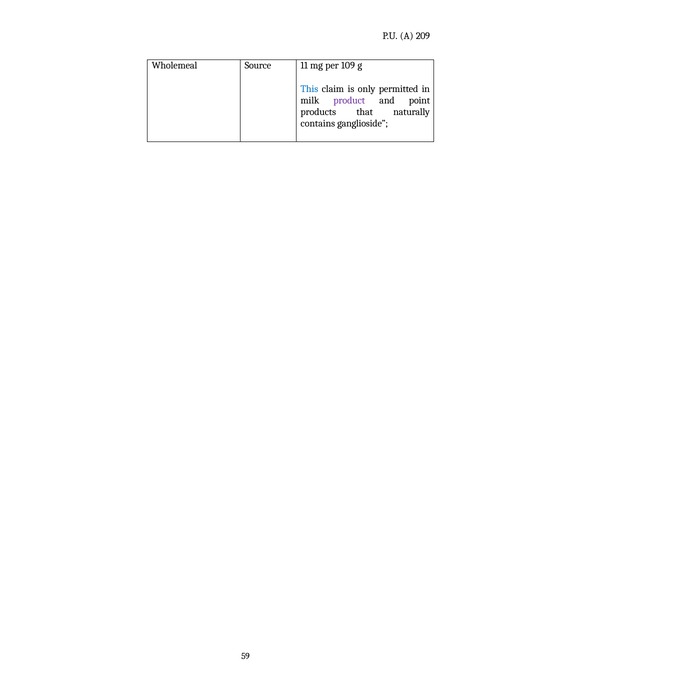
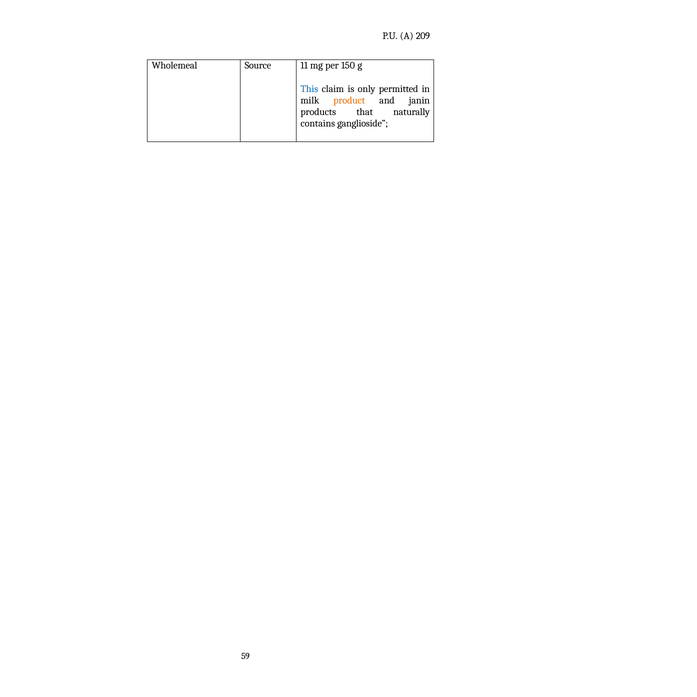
109: 109 -> 150 (348, 65)
product colour: purple -> orange (349, 100)
point: point -> janin (419, 100)
